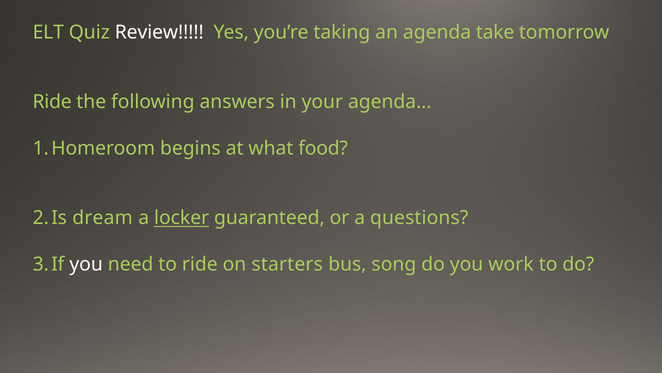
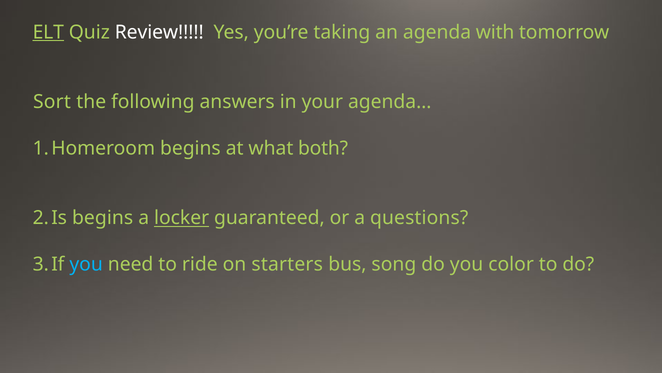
ELT underline: none -> present (48, 32)
take: take -> with (495, 32)
Ride: Ride -> Sort (52, 102)
food: food -> both (323, 148)
dream: dream -> begins (103, 218)
you colour: white -> light blue (86, 264)
work: work -> color (511, 264)
